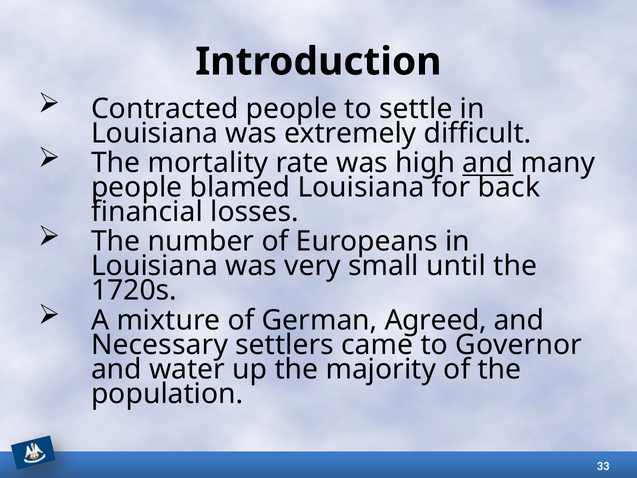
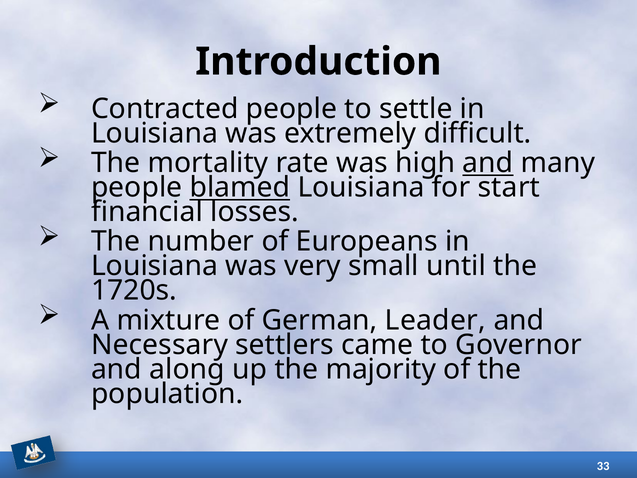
blamed underline: none -> present (240, 187)
back: back -> start (509, 187)
Agreed: Agreed -> Leader (435, 320)
water: water -> along (187, 369)
